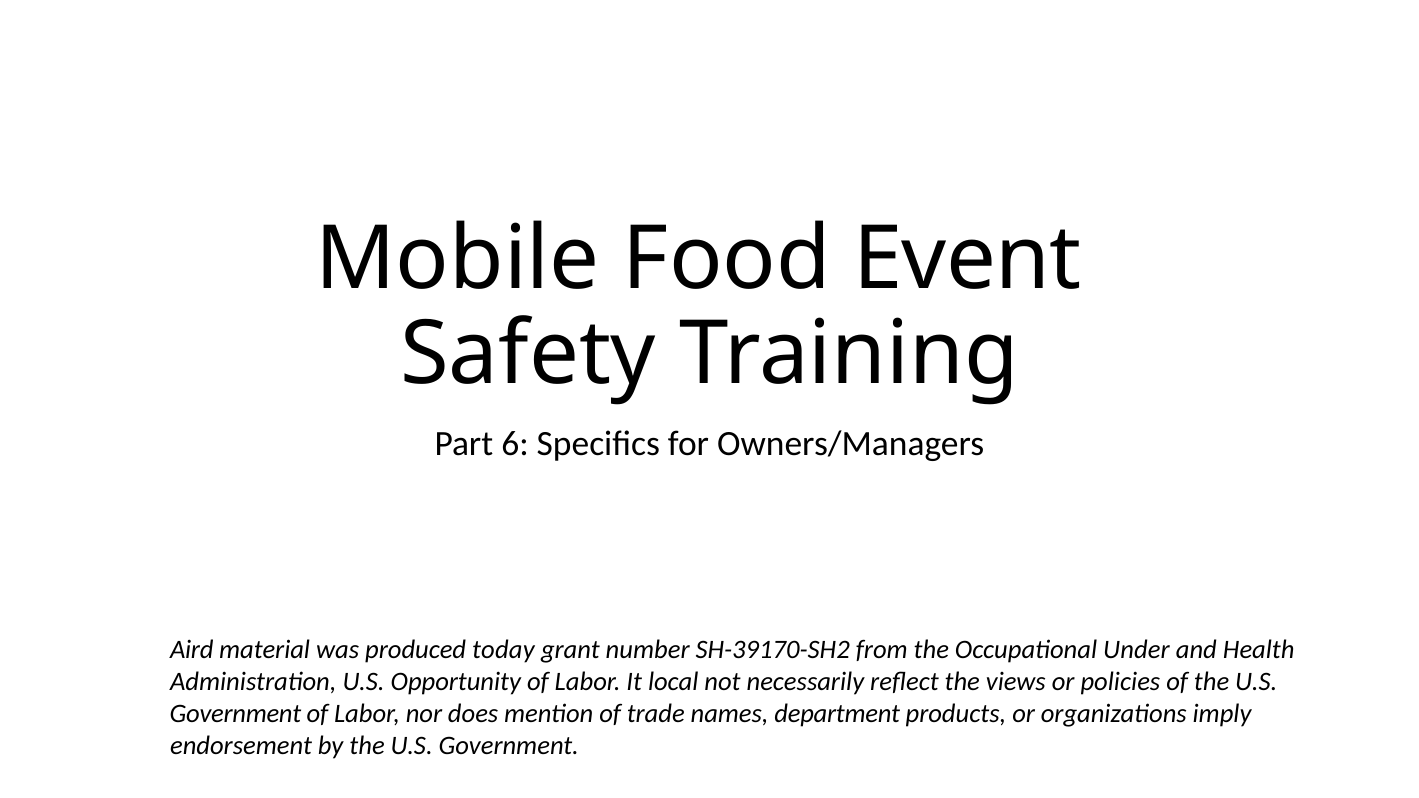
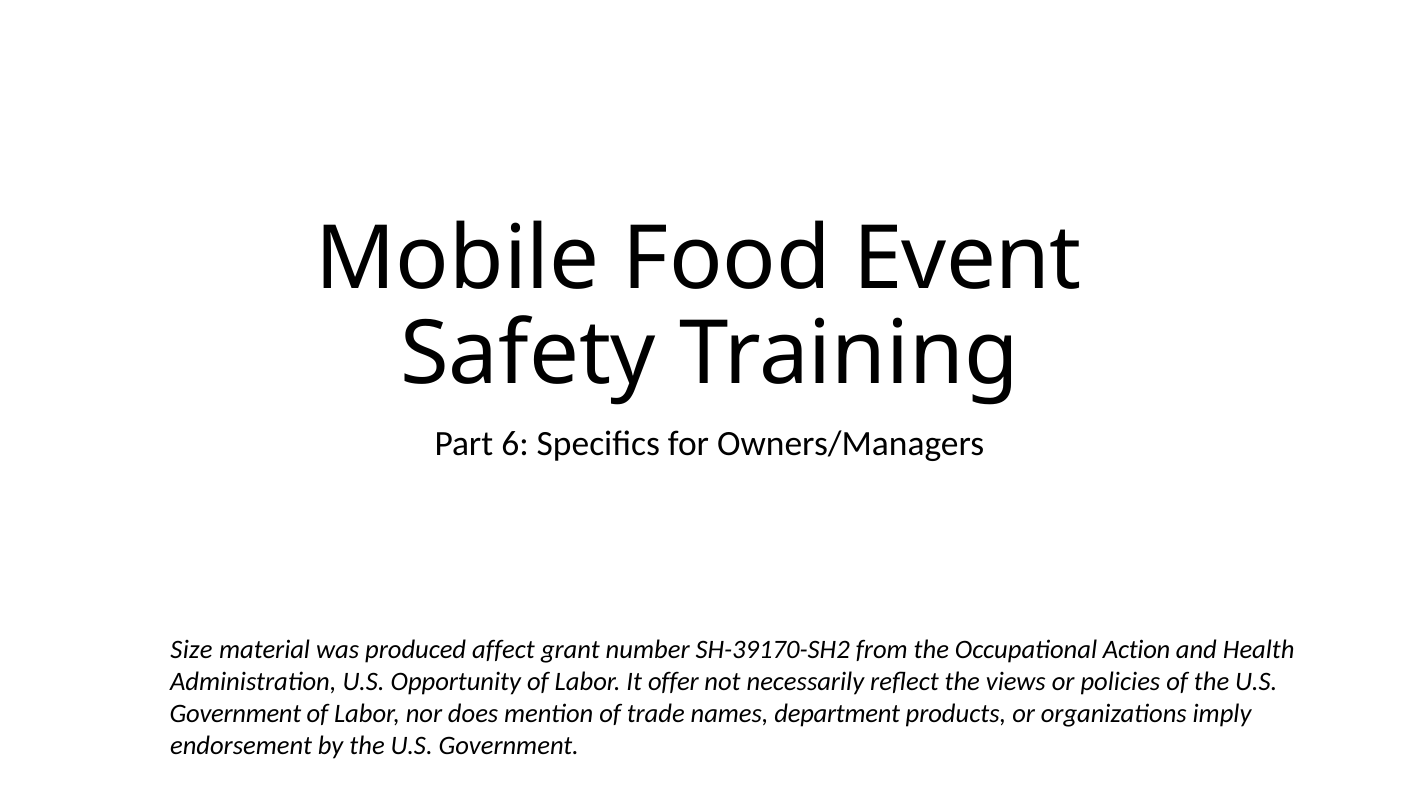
Aird: Aird -> Size (192, 650)
today: today -> affect (504, 650)
Under: Under -> Action (1137, 650)
local: local -> offer (673, 682)
